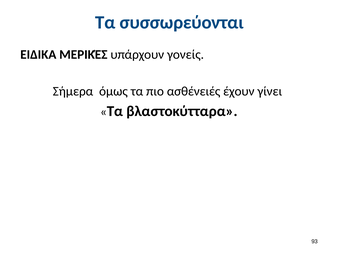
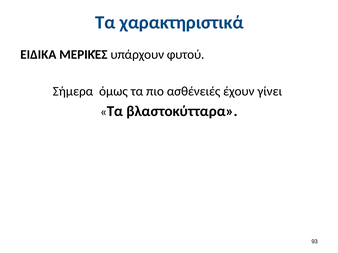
συσσωρεύονται: συσσωρεύονται -> χαρακτηριστικά (182, 22)
γονείς: γονείς -> φυτού (186, 55)
